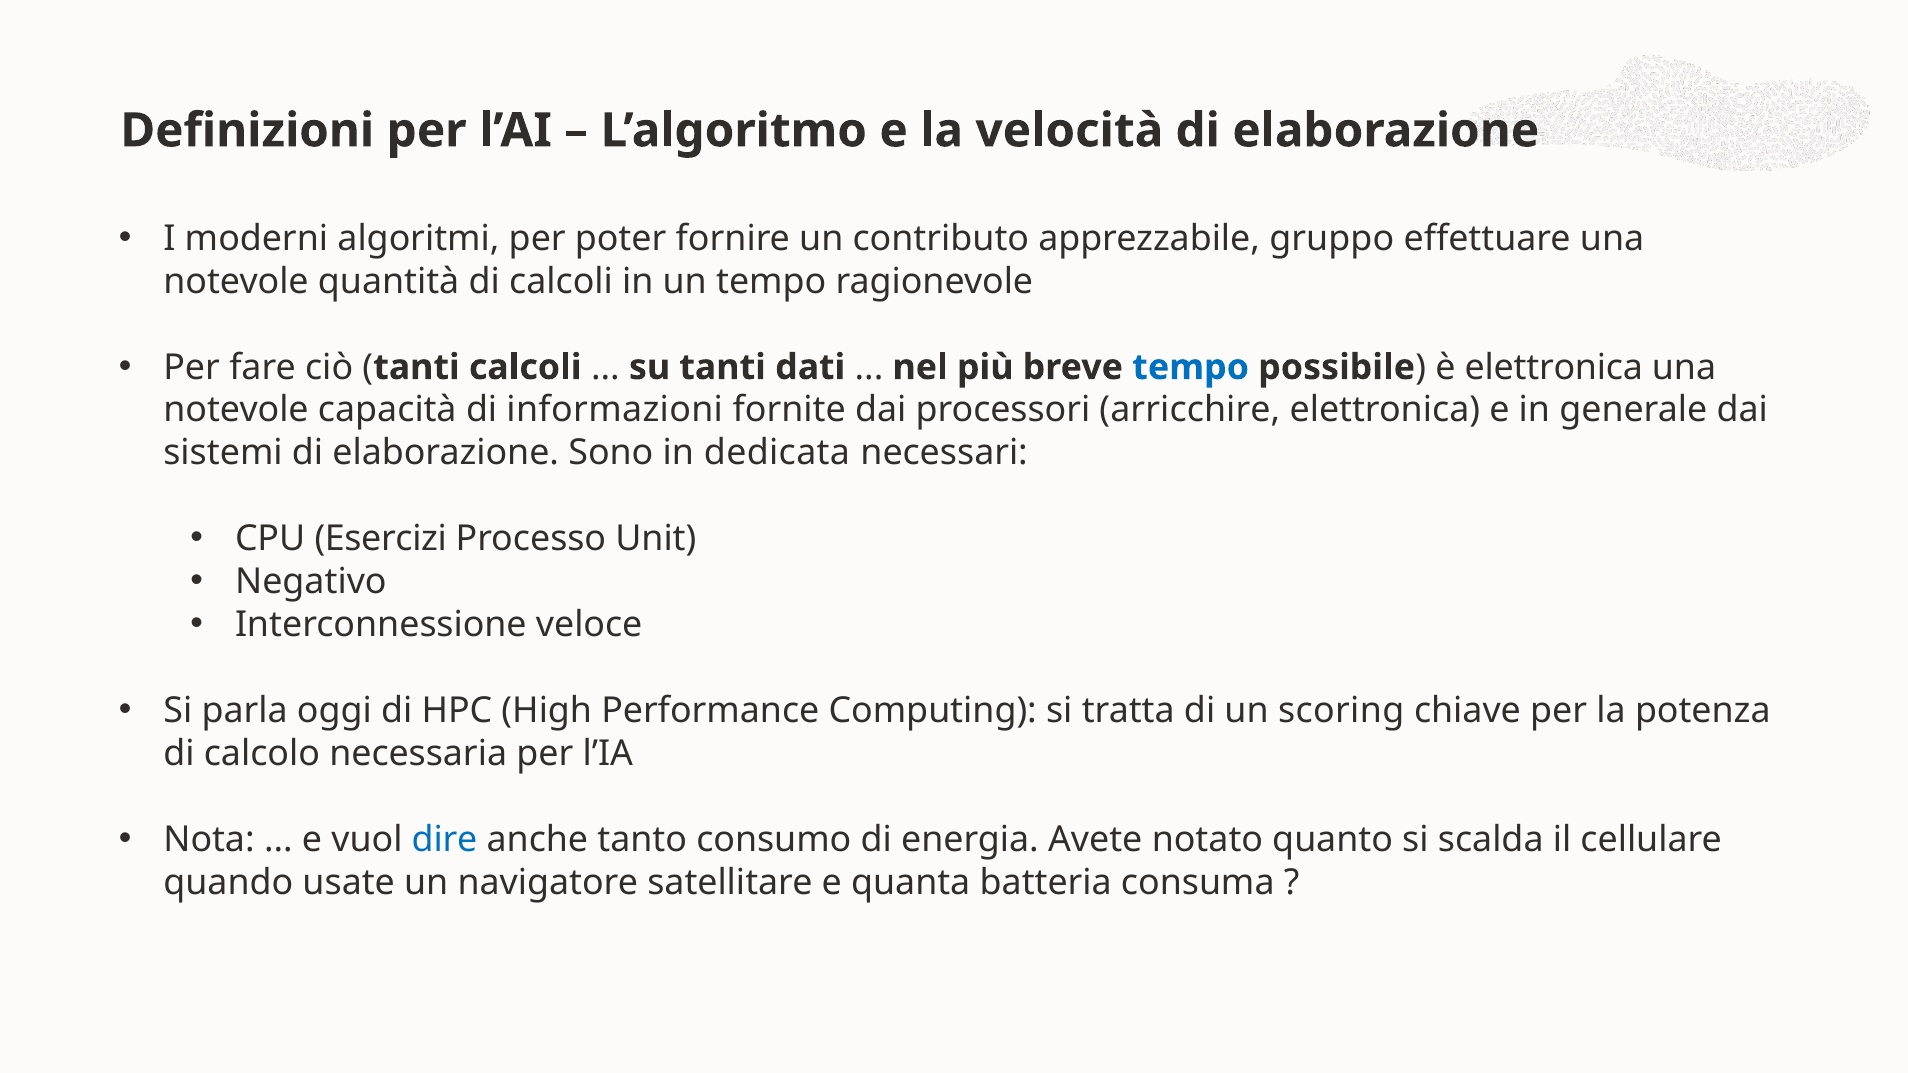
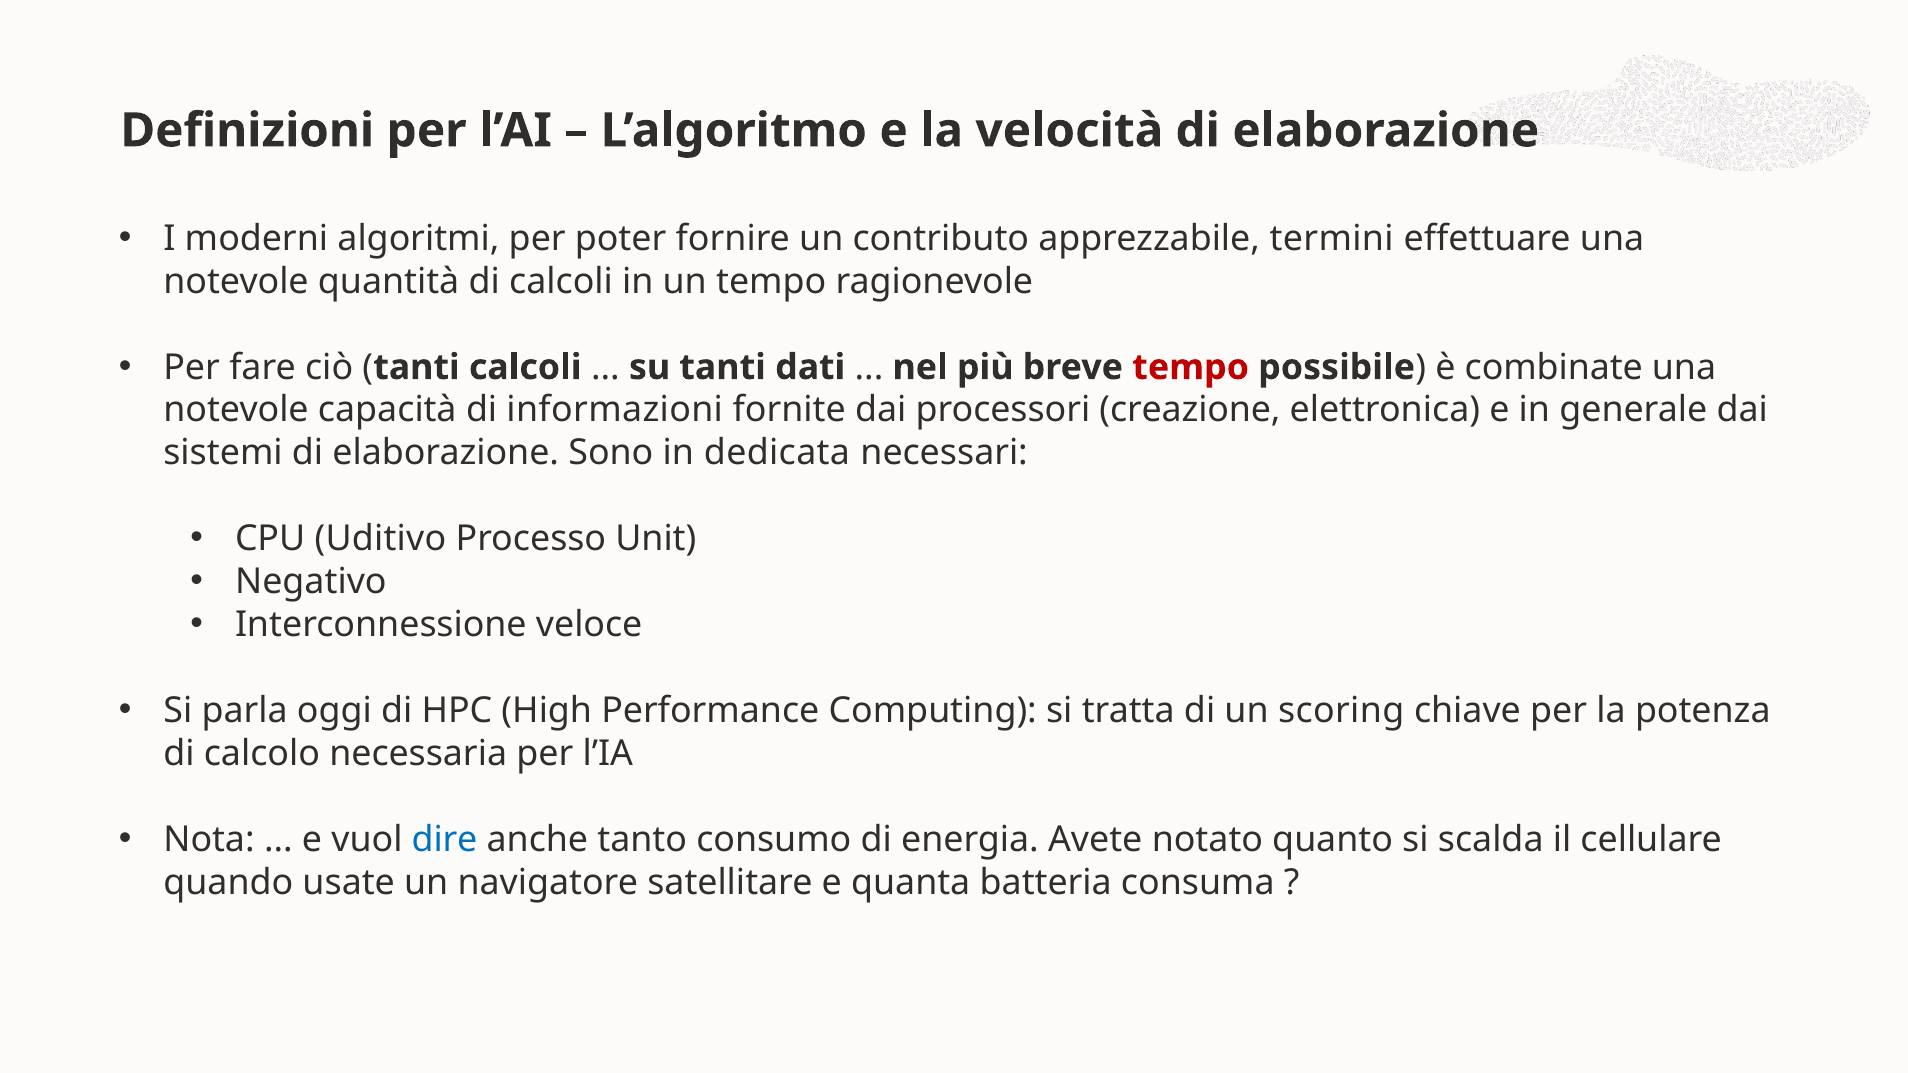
gruppo: gruppo -> termini (1332, 239)
tempo colour: blue -> red (1191, 367)
è elettronica: elettronica -> combinate (1554, 367)
arricchire: arricchire -> creazione (1190, 410)
Esercizi: Esercizi -> Uditivo (380, 539)
